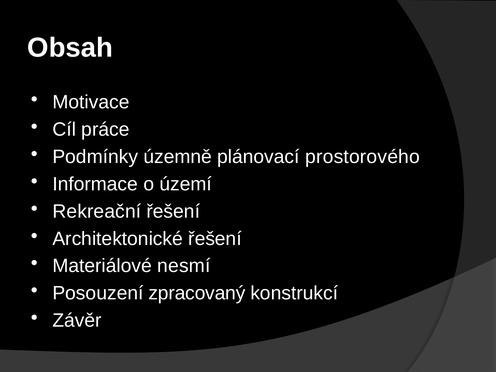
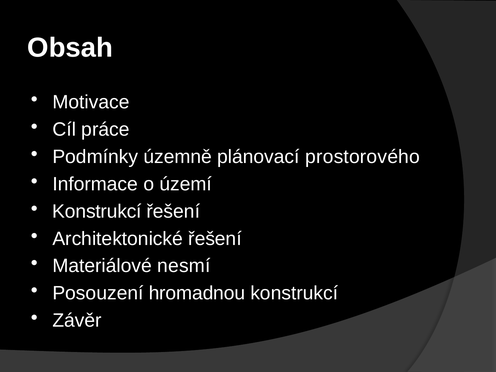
Rekreační: Rekreační -> Konstrukcí (97, 211)
zpracovaný: zpracovaný -> hromadnou (197, 293)
